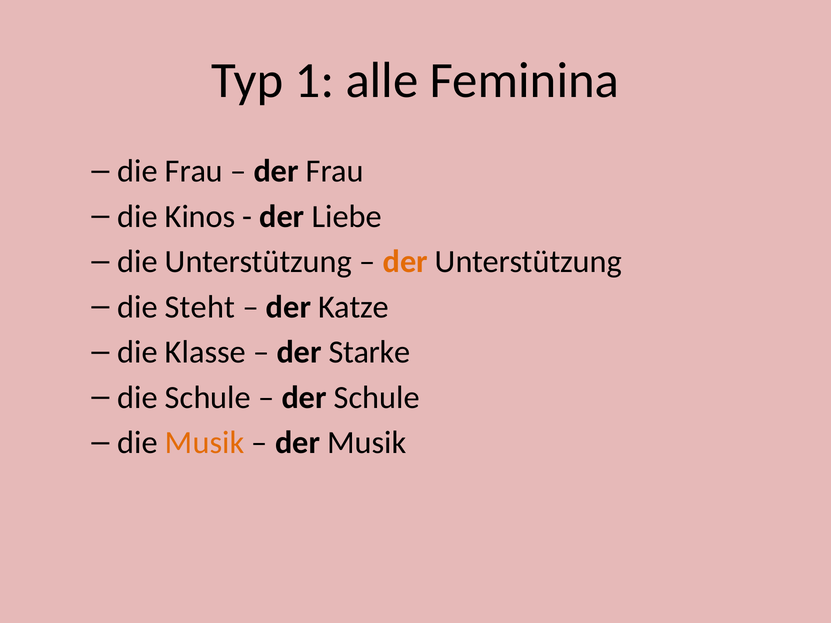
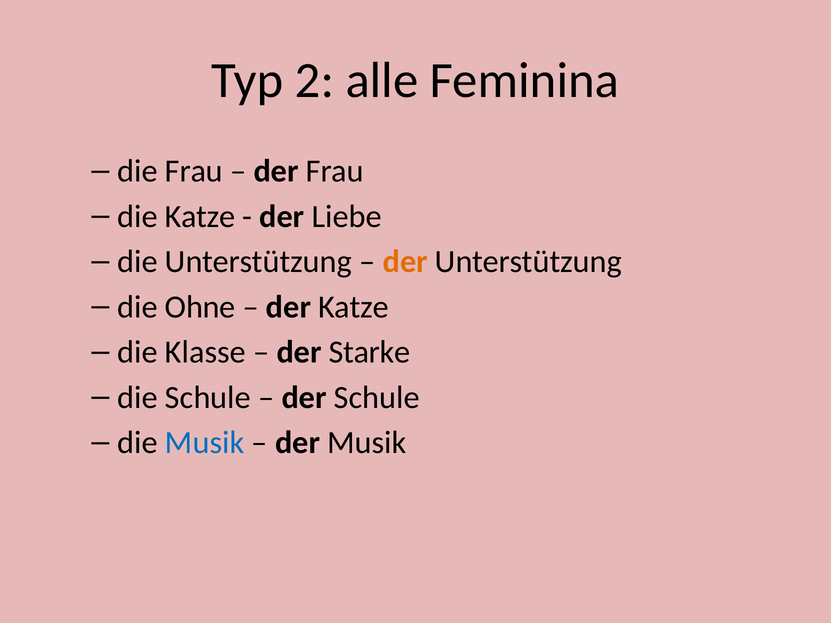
1: 1 -> 2 (314, 80)
die Kinos: Kinos -> Katze (200, 217)
Steht: Steht -> Ohne (200, 307)
Musik colour: orange -> blue (205, 443)
